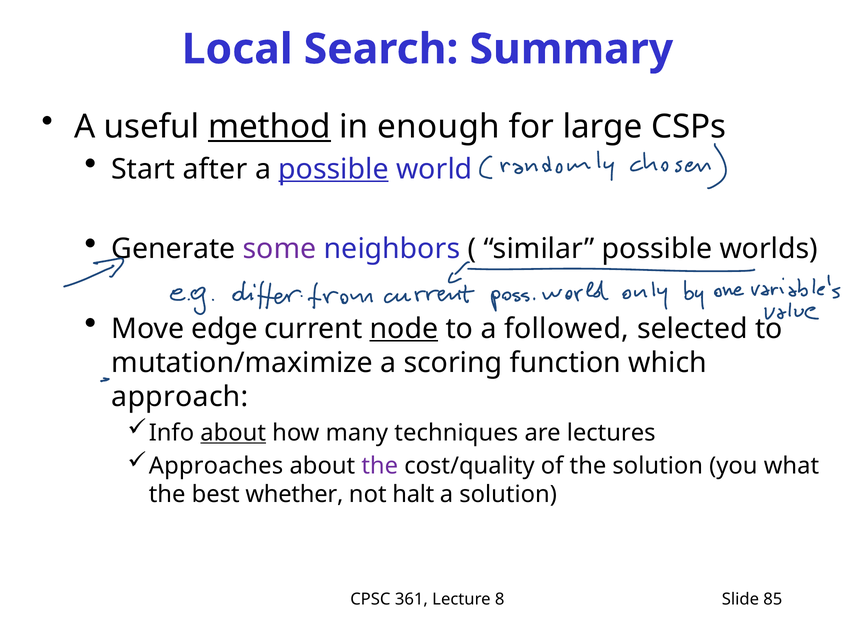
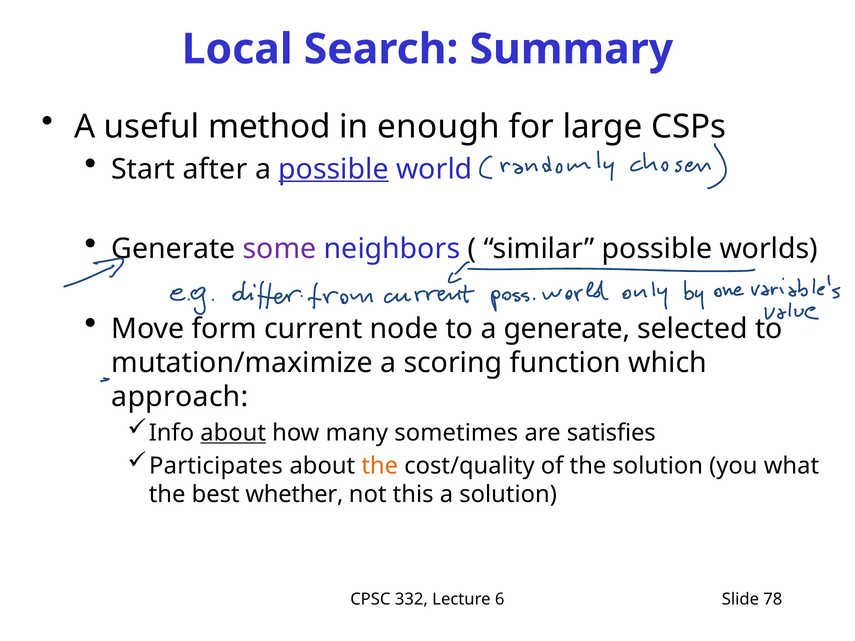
method underline: present -> none (269, 127)
edge: edge -> form (224, 329)
node underline: present -> none (404, 329)
a followed: followed -> generate (567, 329)
techniques: techniques -> sometimes (456, 433)
lectures: lectures -> satisfies (611, 433)
Approaches: Approaches -> Participates (216, 466)
the colour: purple -> orange (380, 466)
halt: halt -> this (413, 495)
361: 361 -> 332 (411, 600)
8: 8 -> 6 (500, 600)
85: 85 -> 78 (773, 600)
